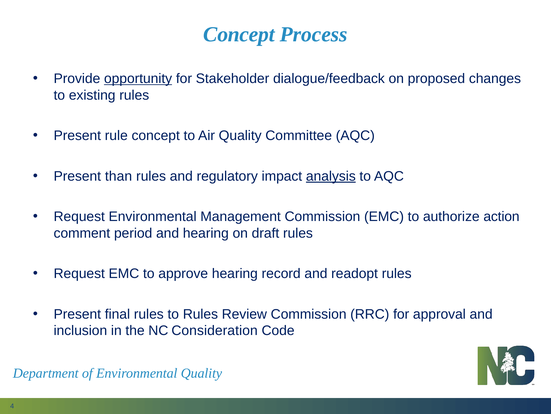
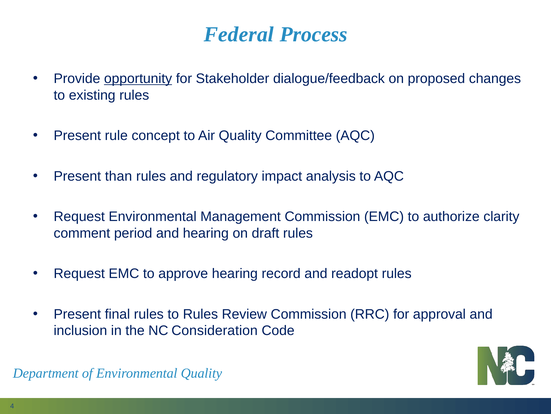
Concept: Concept -> Federal (239, 35)
analysis underline: present -> none (331, 176)
action: action -> clarity (501, 216)
